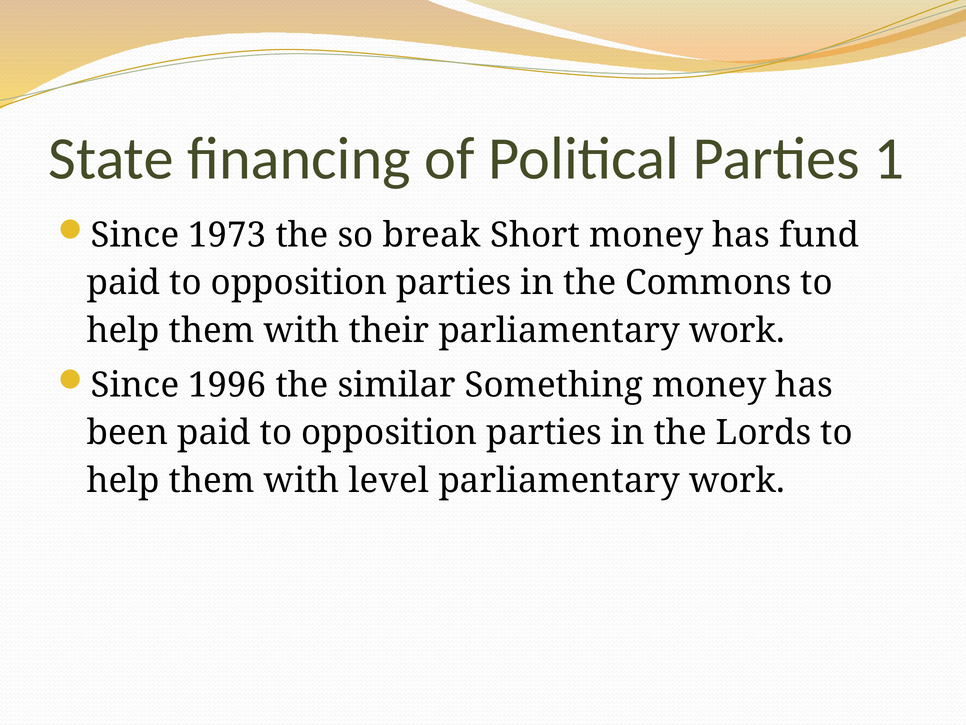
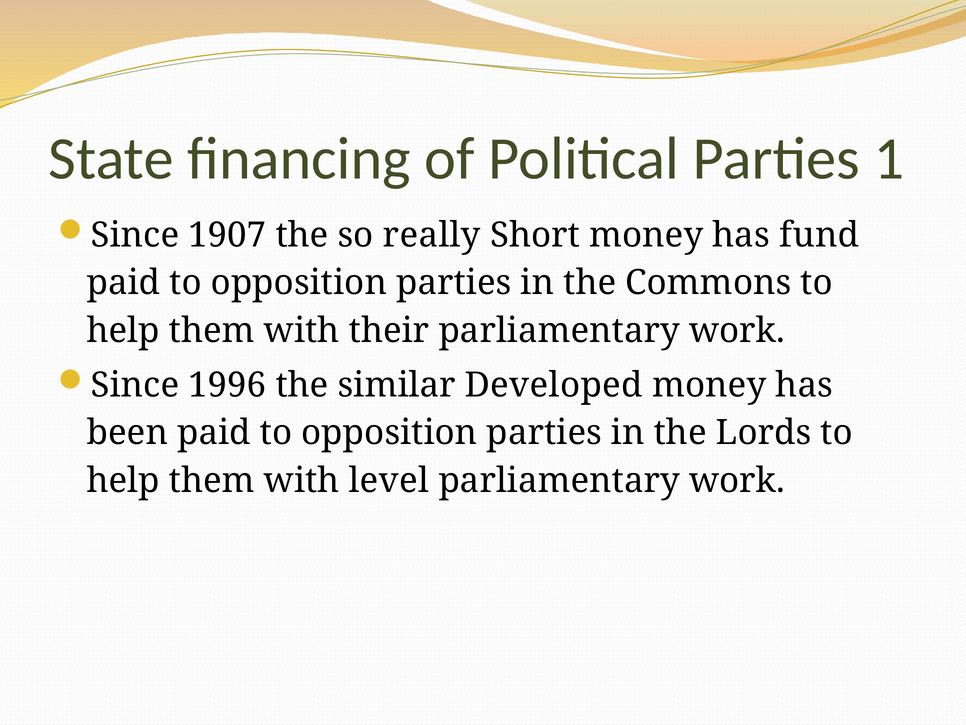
1973: 1973 -> 1907 (227, 235)
break: break -> really (432, 235)
Something: Something -> Developed (554, 385)
